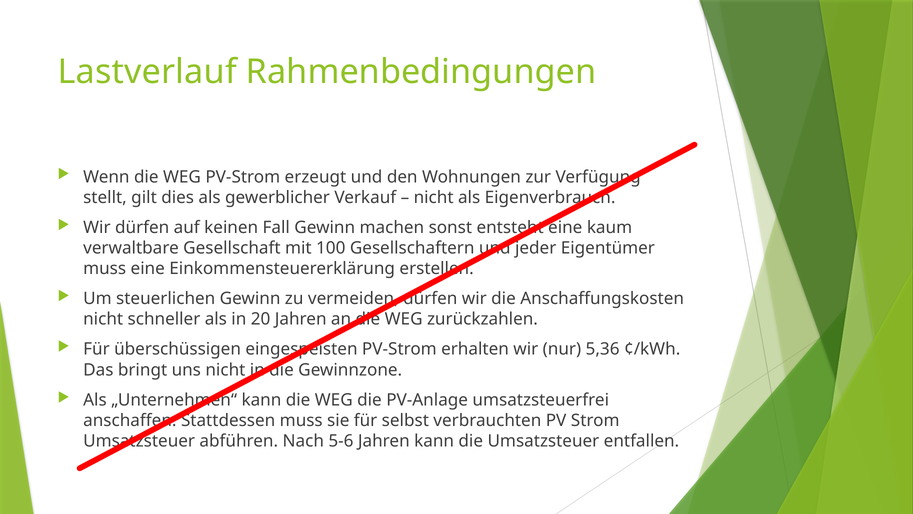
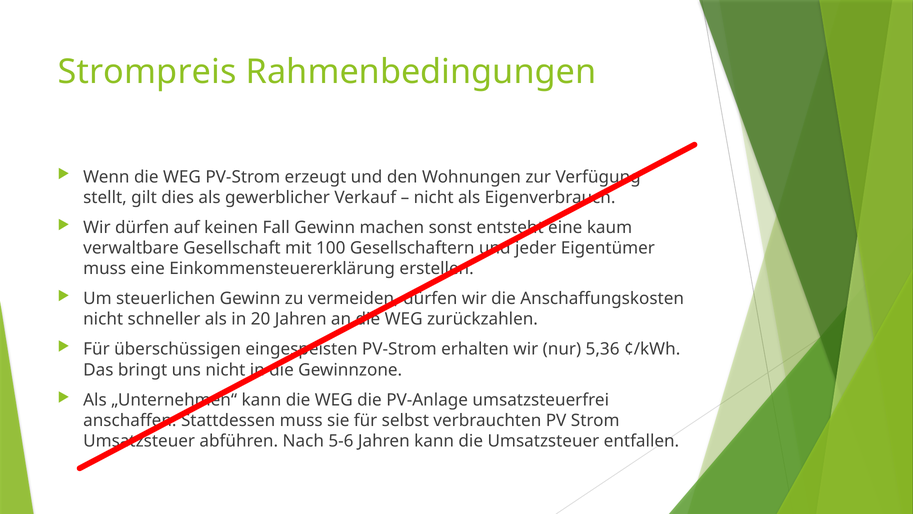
Lastverlauf: Lastverlauf -> Strompreis (147, 72)
